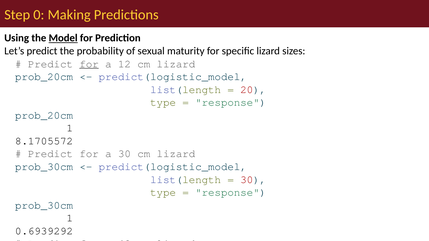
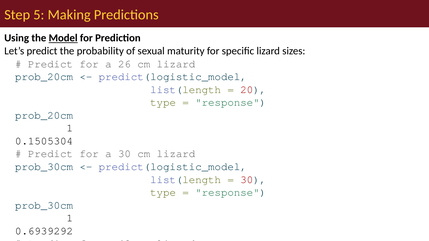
0: 0 -> 5 (39, 15)
for underline: present -> none (89, 64)
12: 12 -> 26 (124, 64)
8.1705572: 8.1705572 -> 0.1505304 (44, 141)
